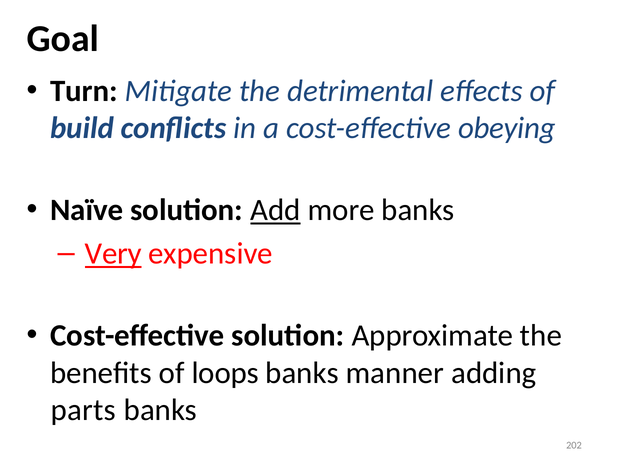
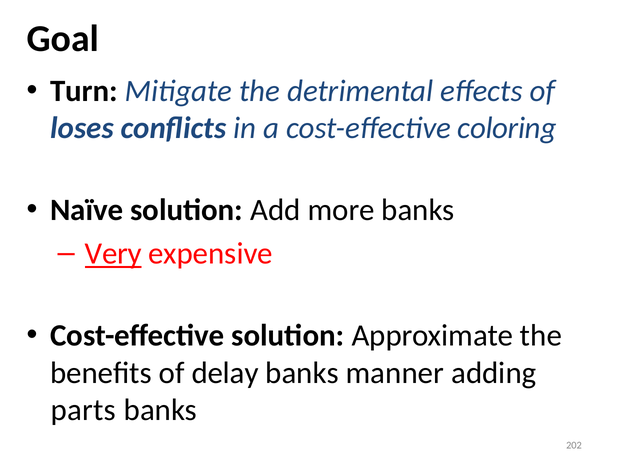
build: build -> loses (82, 128)
obeying: obeying -> coloring (507, 128)
Add underline: present -> none (275, 210)
loops: loops -> delay (225, 372)
